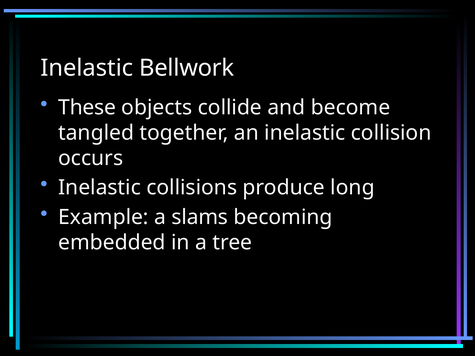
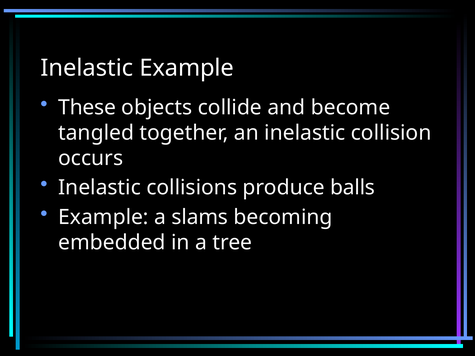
Inelastic Bellwork: Bellwork -> Example (187, 68)
long: long -> balls (353, 188)
